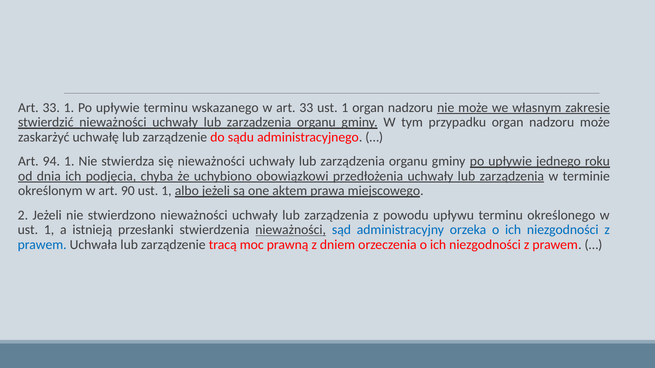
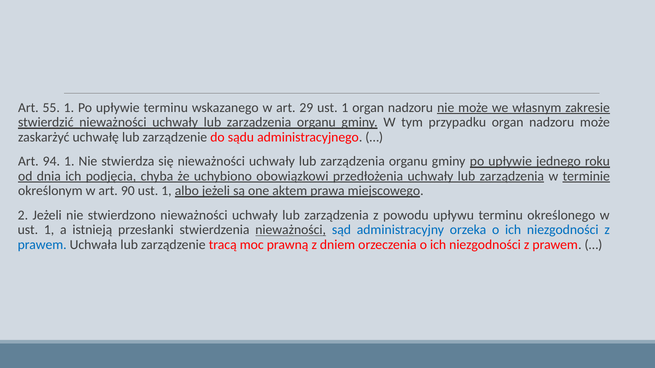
33: 33 -> 55 (51, 108)
w art 33: 33 -> 29 (306, 108)
terminie underline: none -> present (586, 176)
